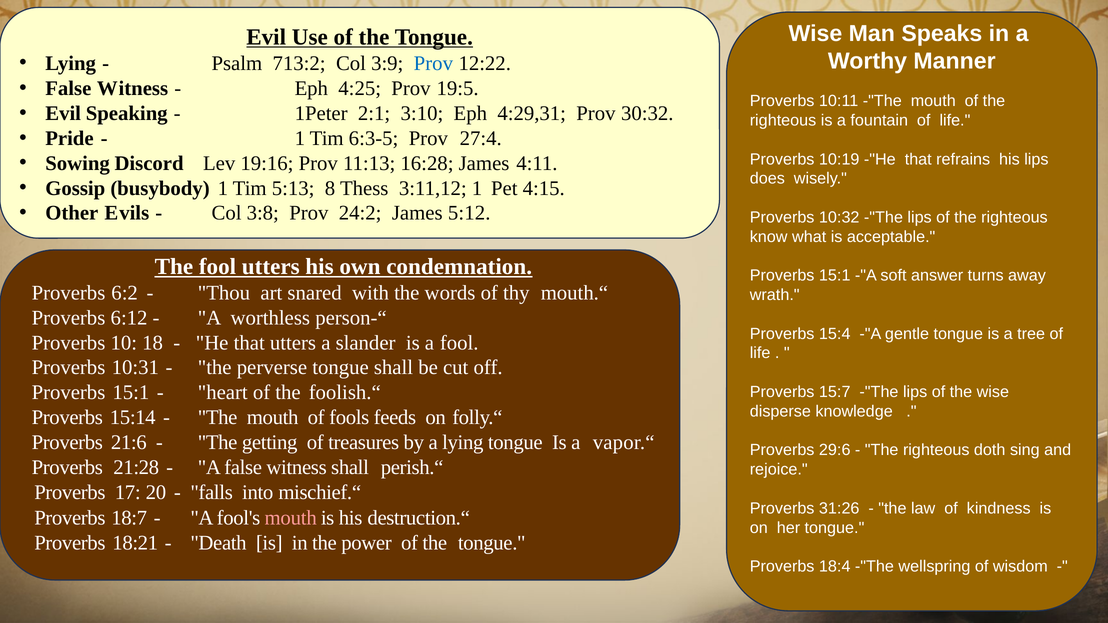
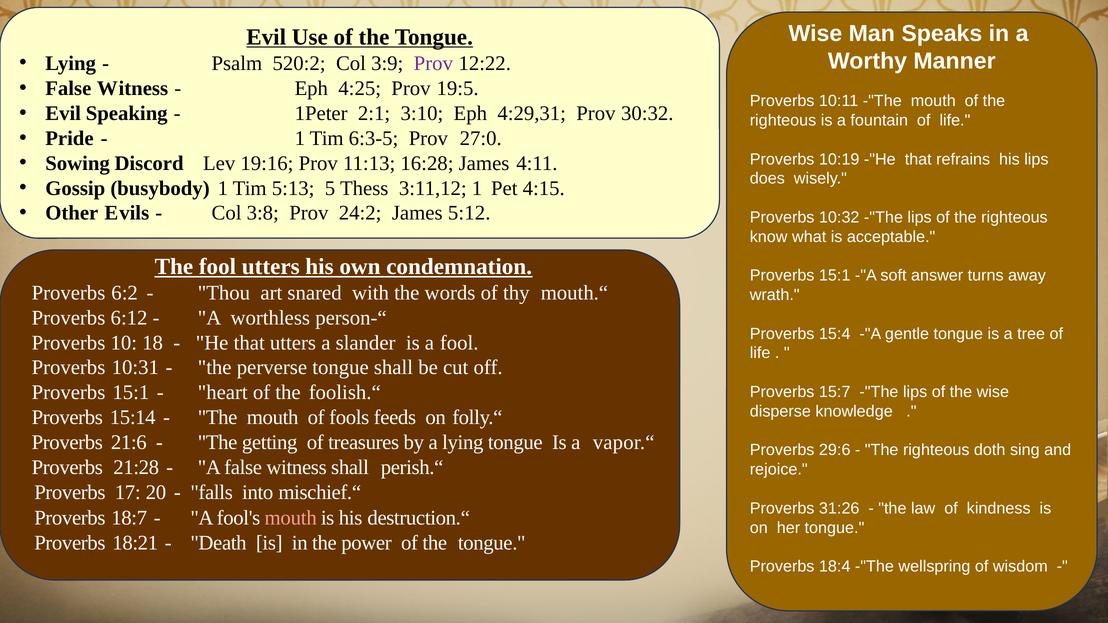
713:2: 713:2 -> 520:2 (299, 63)
Prov colour: blue -> purple (433, 63)
27:4: 27:4 -> 27:0 (481, 138)
8: 8 -> 5 (330, 188)
